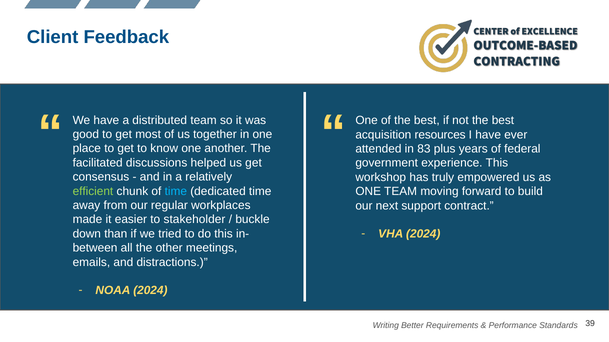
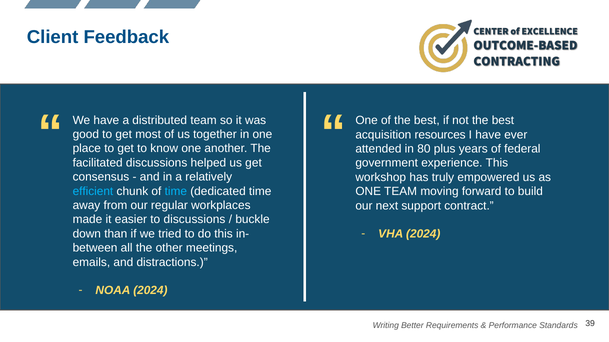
83: 83 -> 80 (424, 149)
efficient colour: light green -> light blue (93, 191)
to stakeholder: stakeholder -> discussions (194, 220)
